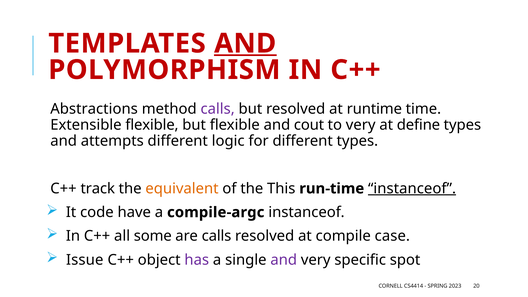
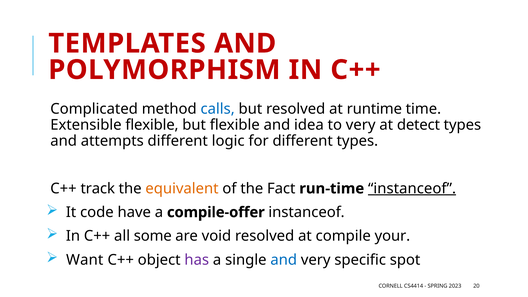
AND underline: present -> none (245, 43)
Abstractions: Abstractions -> Complicated (94, 109)
calls colour: purple -> blue (218, 109)
cout: cout -> idea (309, 125)
define: define -> detect (418, 125)
This: This -> Fact (281, 189)
compile-argc: compile-argc -> compile-offer (216, 212)
are calls: calls -> void (216, 236)
case: case -> your (392, 236)
Issue: Issue -> Want (85, 260)
and colour: purple -> blue (284, 260)
